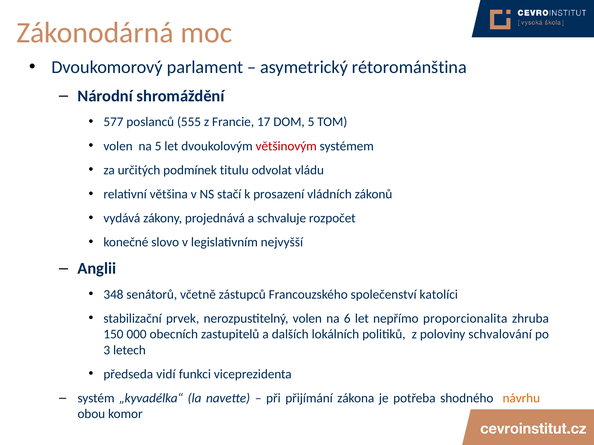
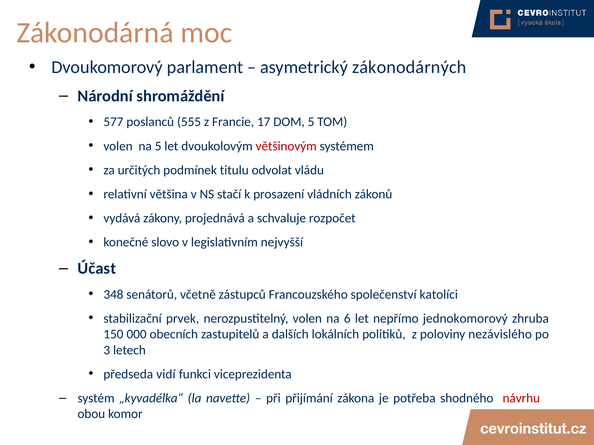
rétorománština: rétorománština -> zákonodárných (409, 67)
Anglii: Anglii -> Účast (97, 269)
proporcionalita: proporcionalita -> jednokomorový (465, 319)
schvalování: schvalování -> nezávislého (500, 335)
návrhu colour: orange -> red (521, 399)
